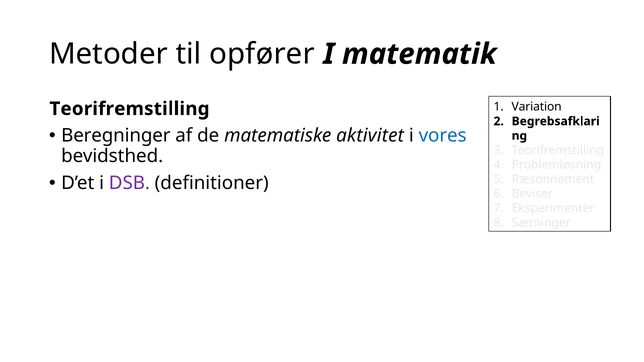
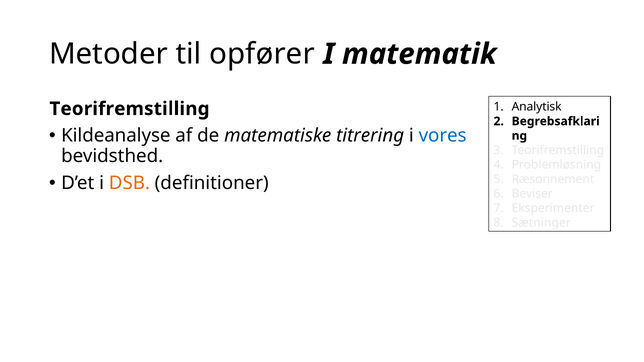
Variation: Variation -> Analytisk (537, 107)
Beregninger: Beregninger -> Kildeanalyse (116, 136)
aktivitet: aktivitet -> titrering (370, 136)
DSB colour: purple -> orange (129, 183)
